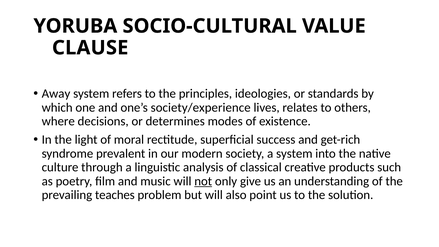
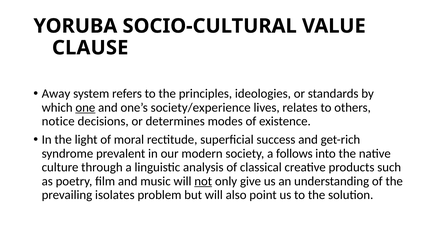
one underline: none -> present (85, 107)
where: where -> notice (58, 121)
a system: system -> follows (294, 154)
teaches: teaches -> isolates (115, 195)
